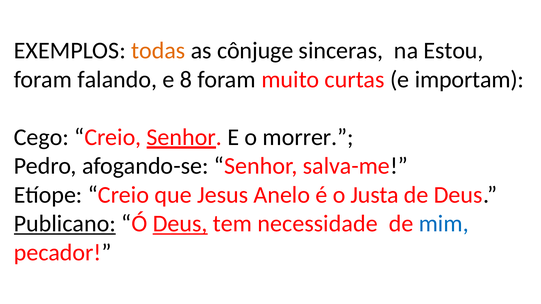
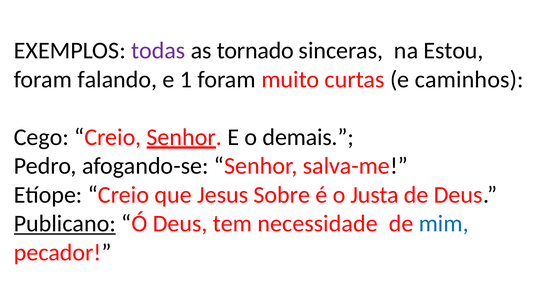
todas colour: orange -> purple (158, 51)
cônjuge: cônjuge -> tornado (255, 51)
8: 8 -> 1 (186, 80)
importam: importam -> caminhos (469, 80)
morrer: morrer -> demais (308, 137)
Anelo: Anelo -> Sobre (282, 195)
Deus underline: present -> none (180, 224)
